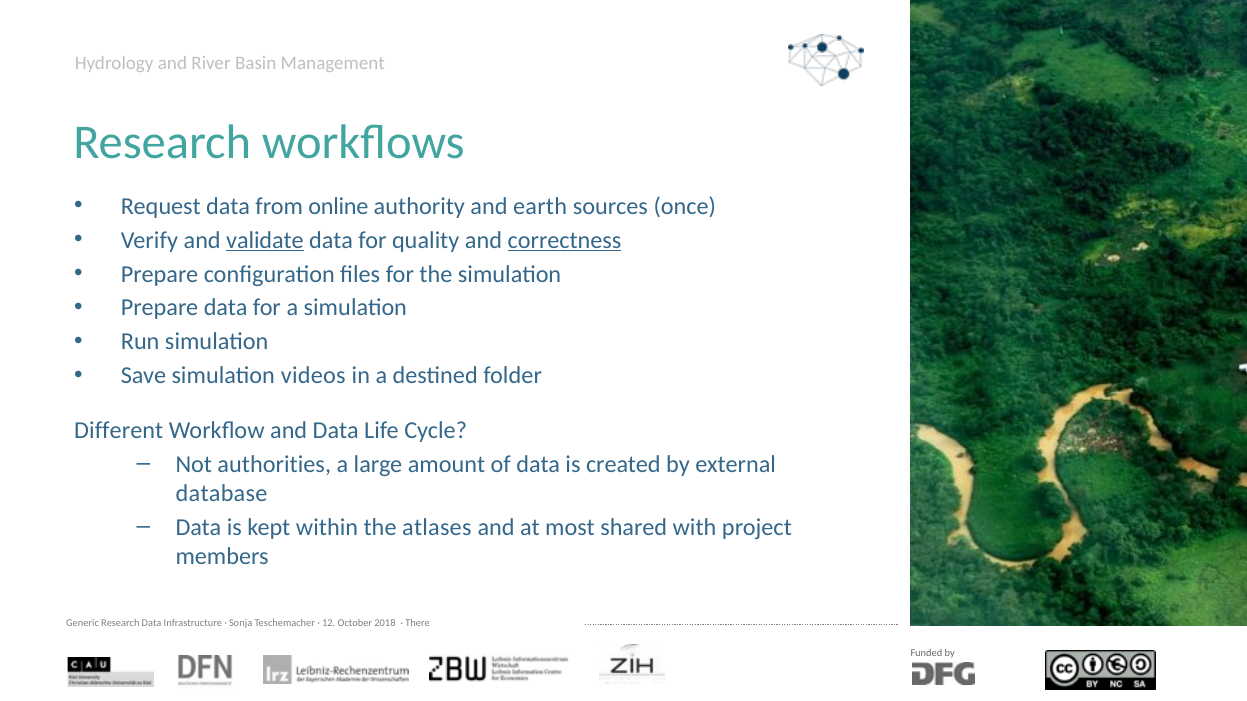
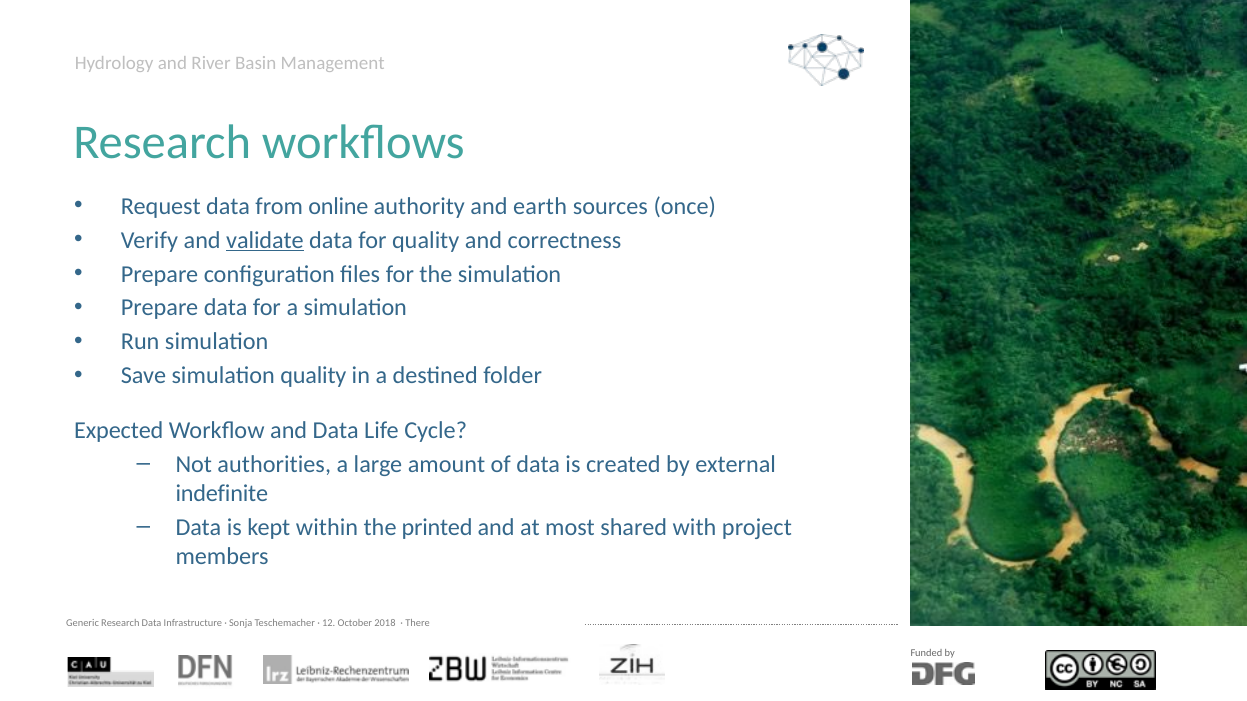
correctness underline: present -> none (565, 240)
simulation videos: videos -> quality (313, 376)
Different: Different -> Expected (119, 430)
database: database -> indefinite (222, 494)
atlases: atlases -> printed (437, 528)
